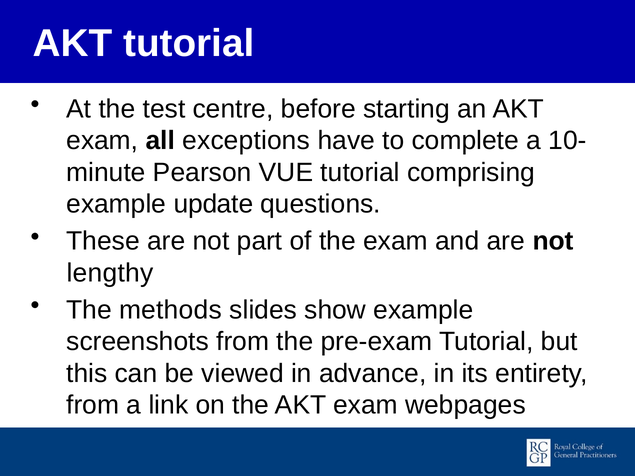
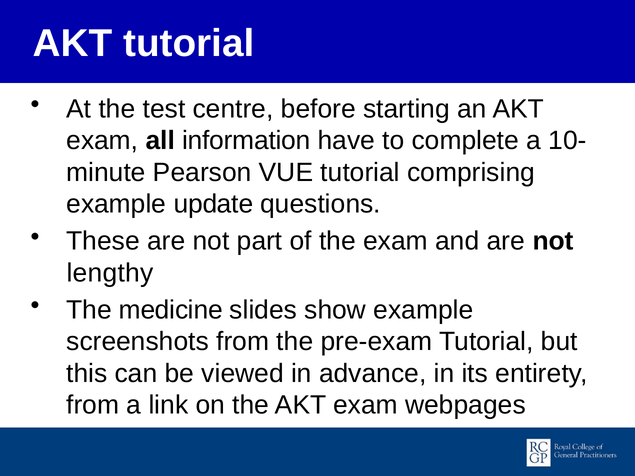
exceptions: exceptions -> information (246, 141)
The methods: methods -> medicine (171, 310)
